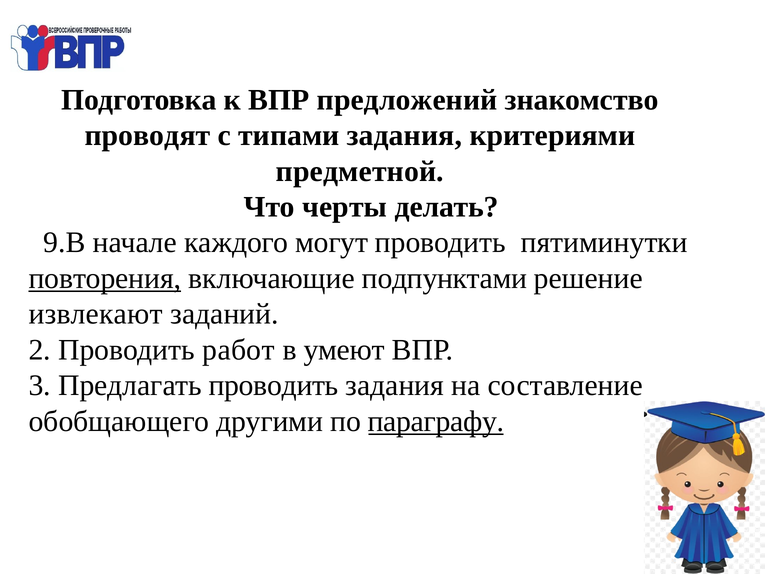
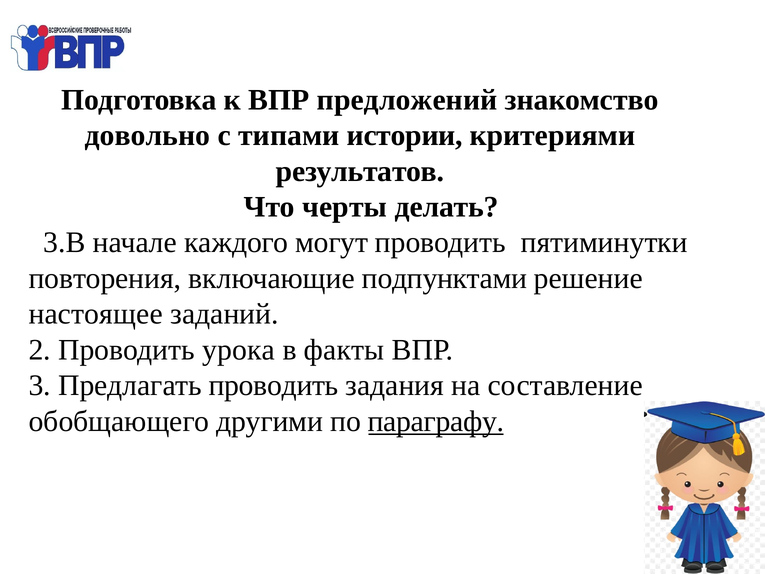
проводят: проводят -> довольно (147, 135)
типами задания: задания -> истории (405, 135)
предметной: предметной -> результатов (360, 171)
9.В: 9.В -> 3.В (64, 243)
повторения underline: present -> none (105, 278)
извлекают: извлекают -> настоящее (96, 314)
работ: работ -> урока (239, 350)
умеют: умеют -> факты (344, 350)
